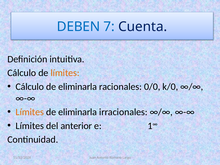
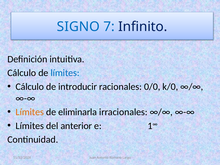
DEBEN: DEBEN -> SIGNO (78, 27)
Cuenta: Cuenta -> Infinito (143, 27)
límites colour: orange -> blue (65, 73)
eliminarla: eliminarla -> introducir (78, 87)
